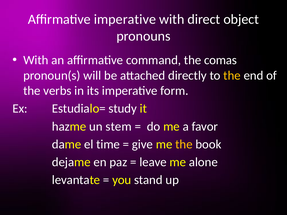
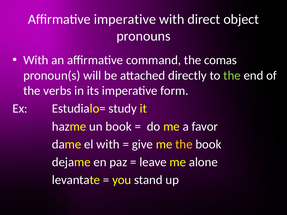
the colour: yellow -> light green (232, 76)
un stem: stem -> book (119, 127)
el time: time -> with (108, 144)
